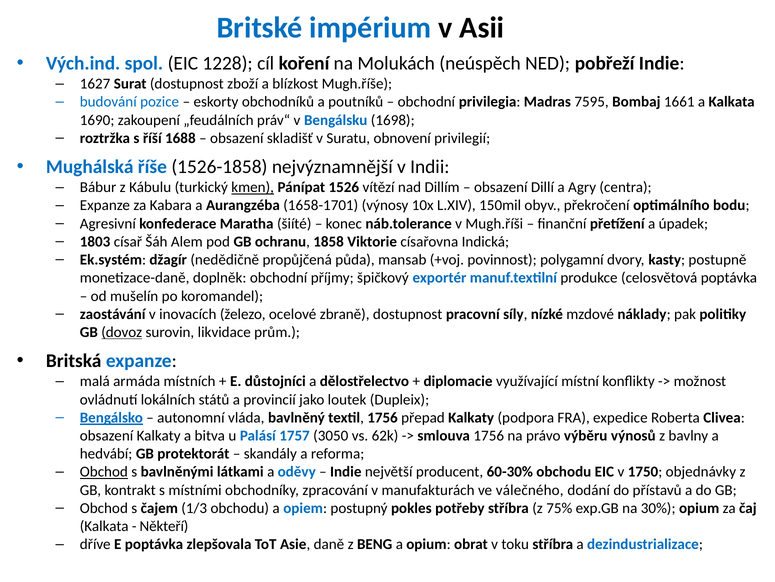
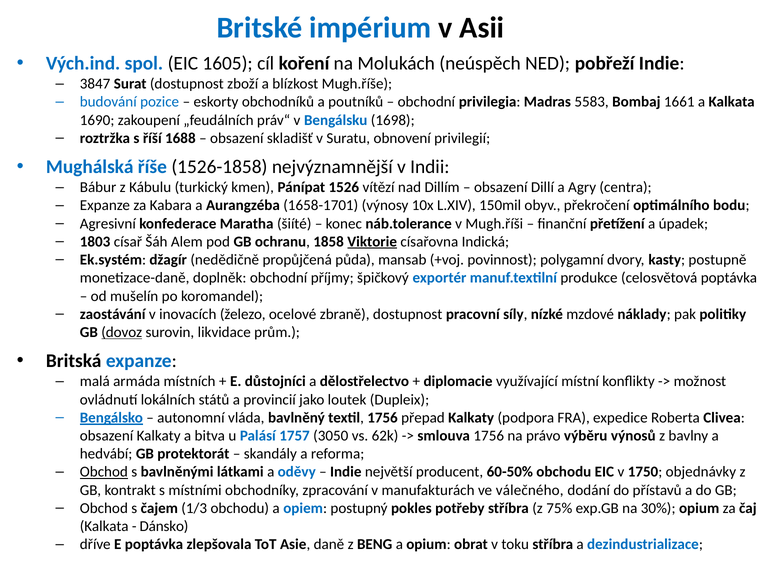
1228: 1228 -> 1605 (228, 63)
1627: 1627 -> 3847 (95, 84)
7595: 7595 -> 5583 (592, 102)
kmen underline: present -> none (253, 187)
Viktorie underline: none -> present (372, 241)
60-30%: 60-30% -> 60-50% (510, 471)
Někteří: Někteří -> Dánsko (164, 526)
